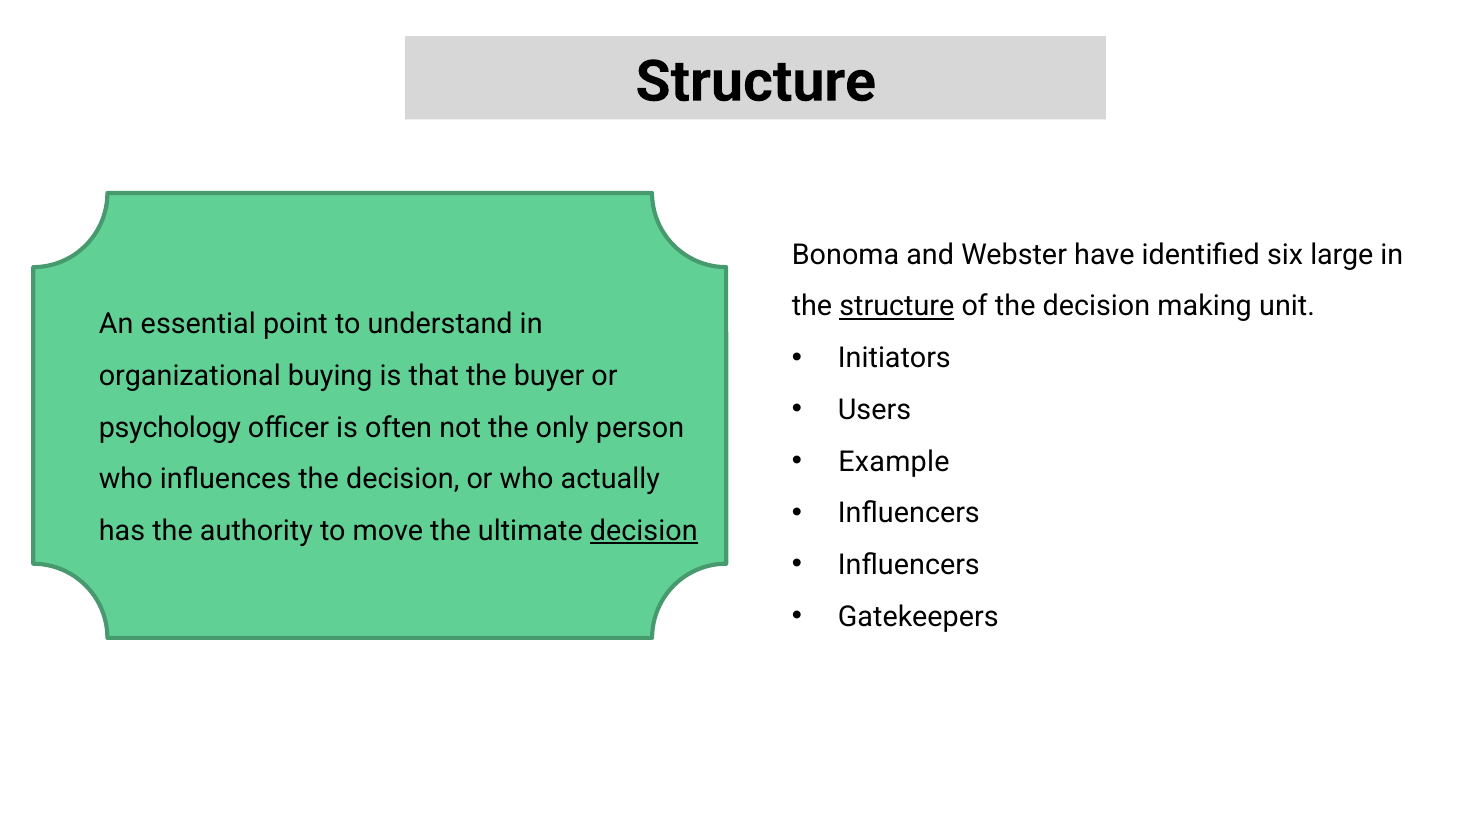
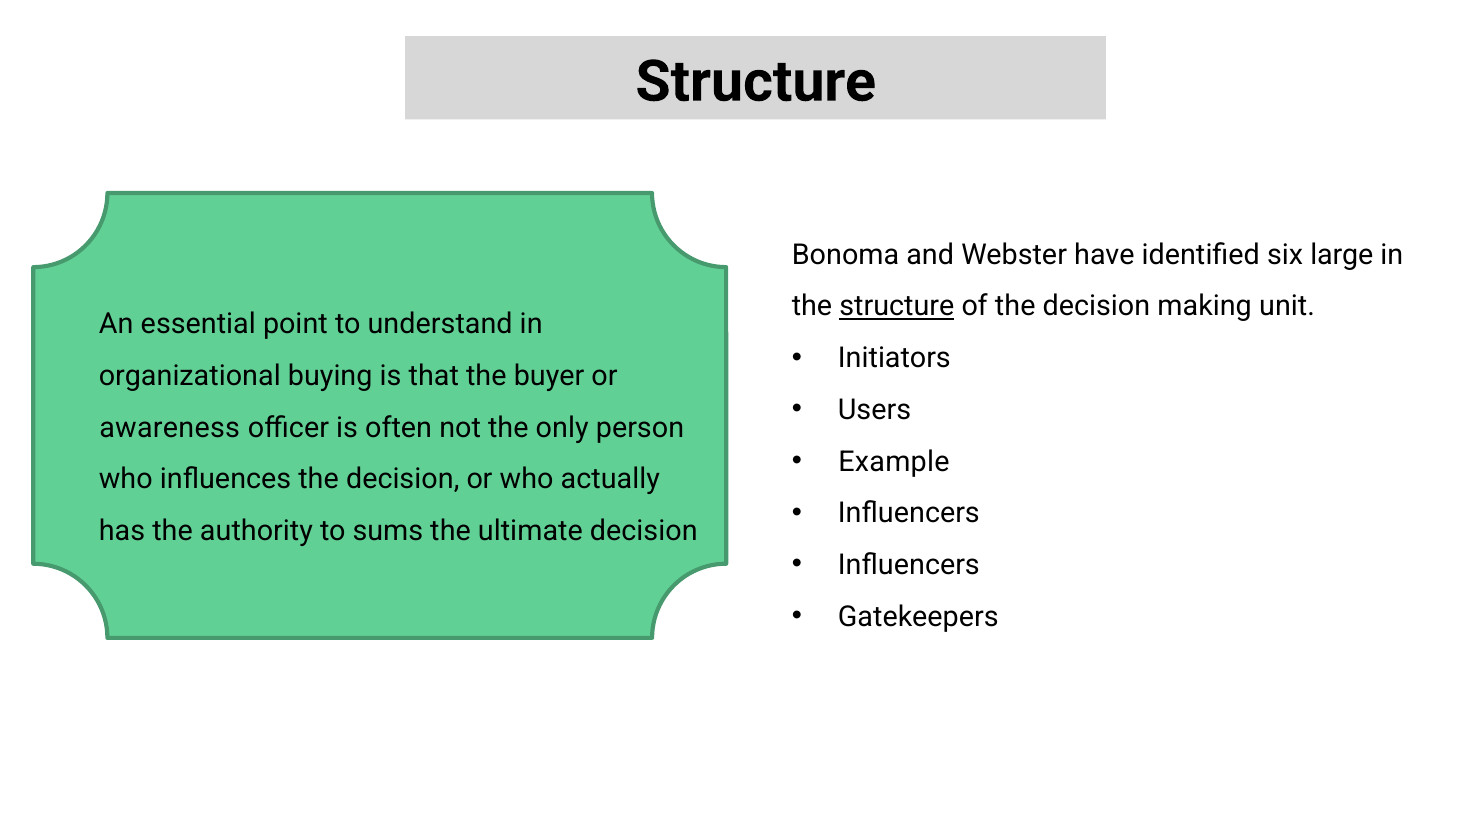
psychology: psychology -> awareness (170, 427)
move: move -> sums (388, 531)
decision underline: present -> none (644, 531)
